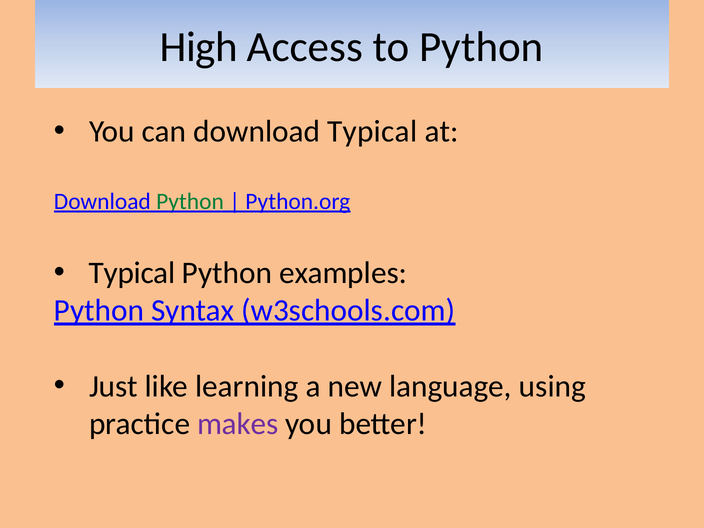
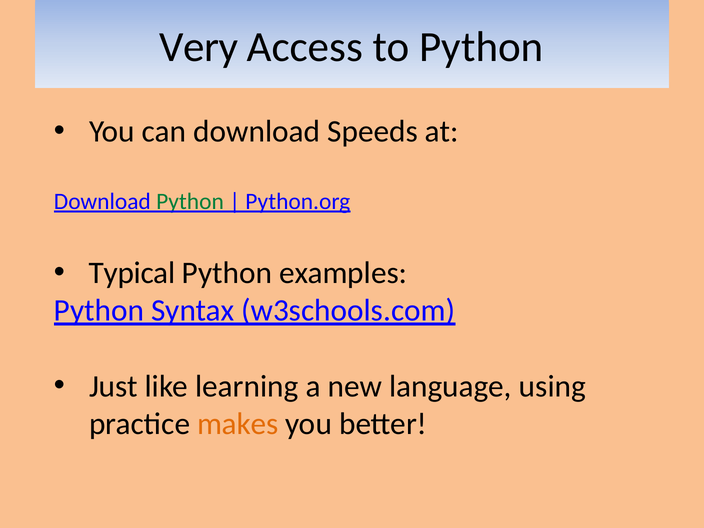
High: High -> Very (199, 47)
download Typical: Typical -> Speeds (373, 132)
makes colour: purple -> orange (238, 424)
